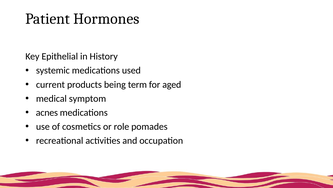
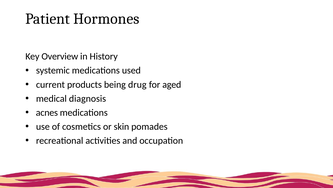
Epithelial: Epithelial -> Overview (60, 56)
term: term -> drug (137, 84)
symptom: symptom -> diagnosis (88, 98)
role: role -> skin (121, 126)
